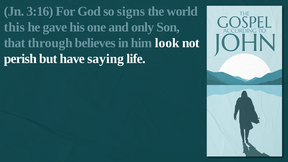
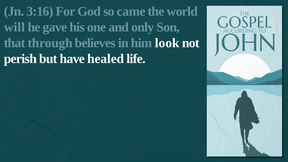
signs: signs -> came (131, 11)
this: this -> will (14, 27)
saying: saying -> healed (106, 59)
